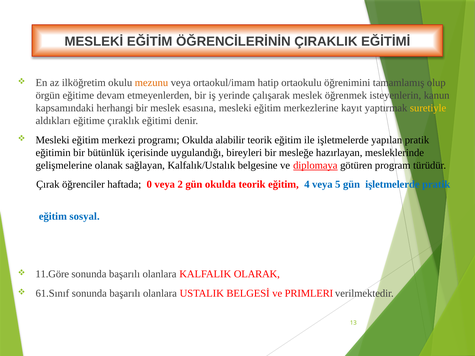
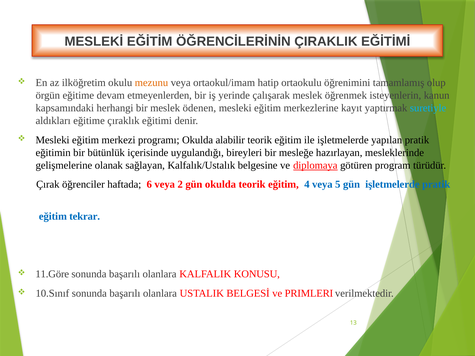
esasına: esasına -> ödenen (199, 108)
suretiyle colour: yellow -> light blue (428, 108)
0: 0 -> 6 (149, 185)
sosyal: sosyal -> tekrar (85, 217)
OLARAK: OLARAK -> KONUSU (257, 274)
61.Sınıf: 61.Sınıf -> 10.Sınıf (52, 294)
